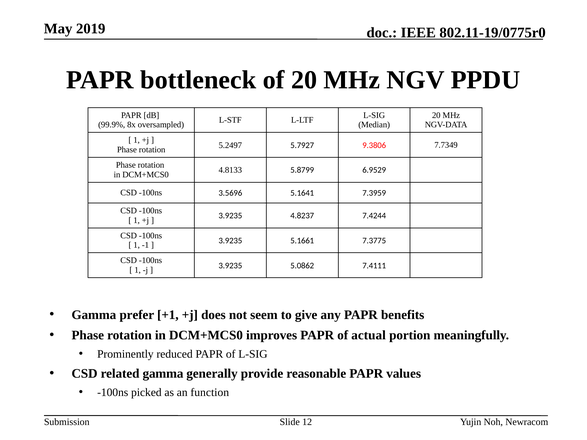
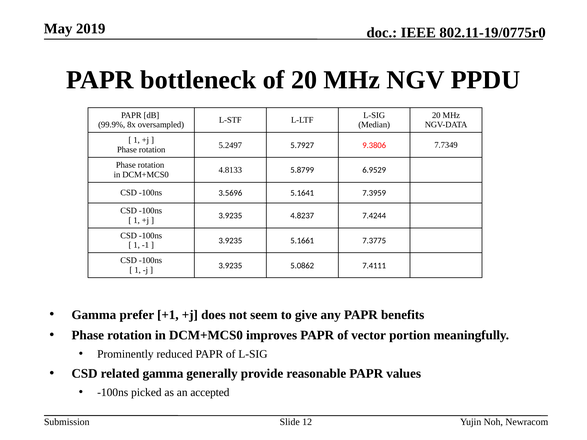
actual: actual -> vector (369, 336)
function: function -> accepted (210, 392)
